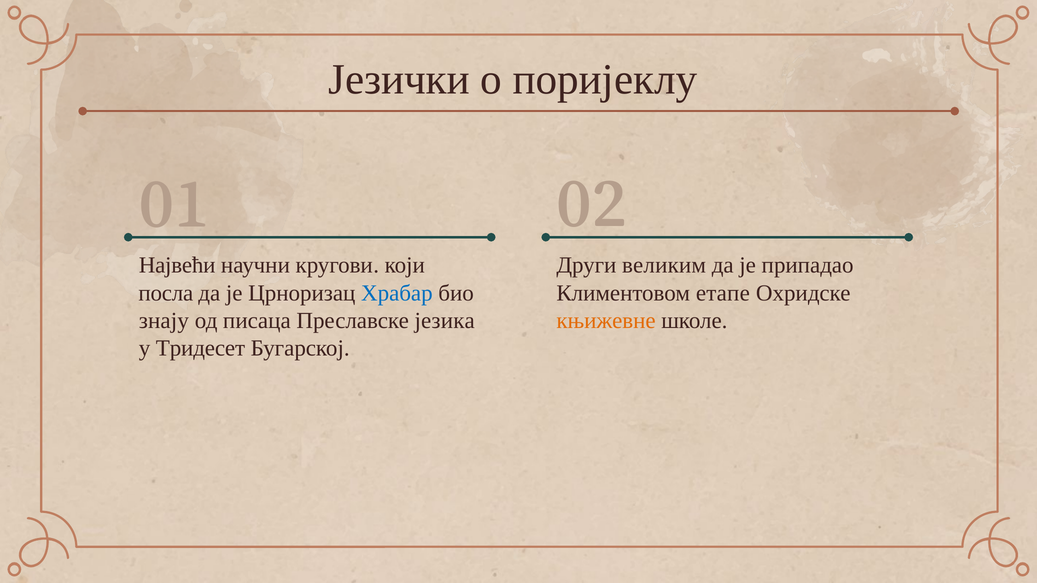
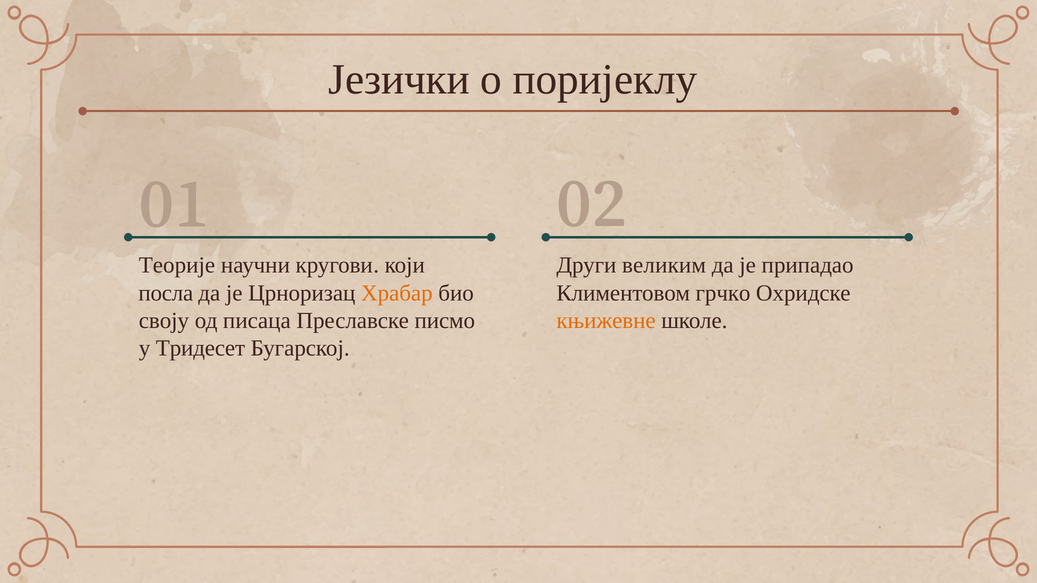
Највећи: Највећи -> Теорије (177, 266)
Храбар colour: blue -> orange (397, 293)
етапе: етапе -> грчко (723, 293)
знају: знају -> своју (164, 321)
језика: језика -> писмо (445, 321)
